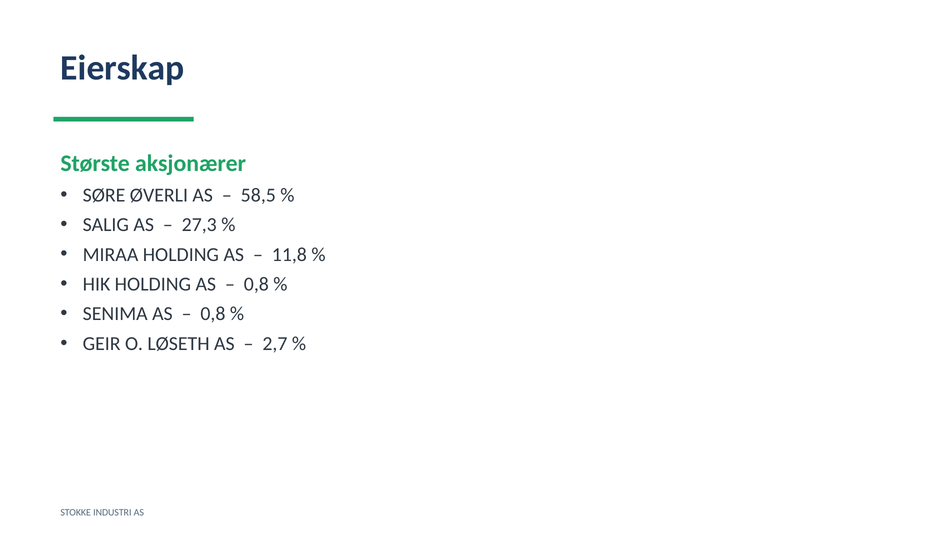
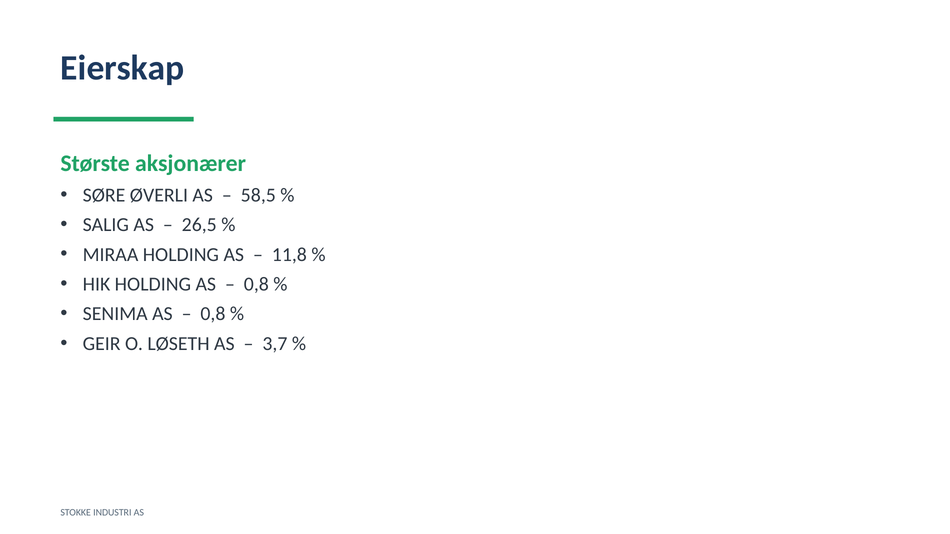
27,3: 27,3 -> 26,5 (199, 225)
2,7: 2,7 -> 3,7 (275, 344)
